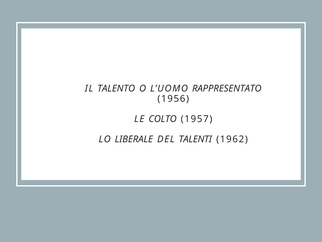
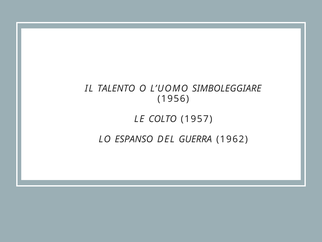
RAPPRESENTATO: RAPPRESENTATO -> SIMBOLEGGIARE (227, 88)
LIBERALE: LIBERALE -> ESPANSO (134, 139)
TALENTI: TALENTI -> GUERRA (195, 139)
